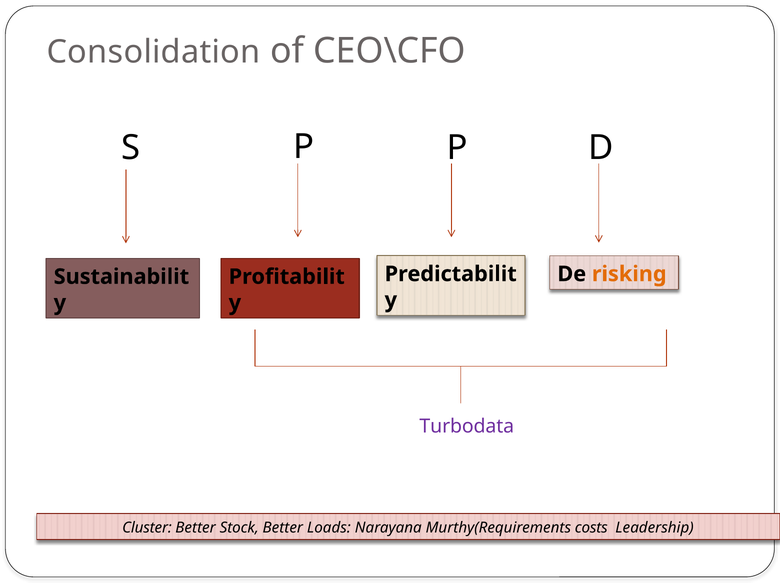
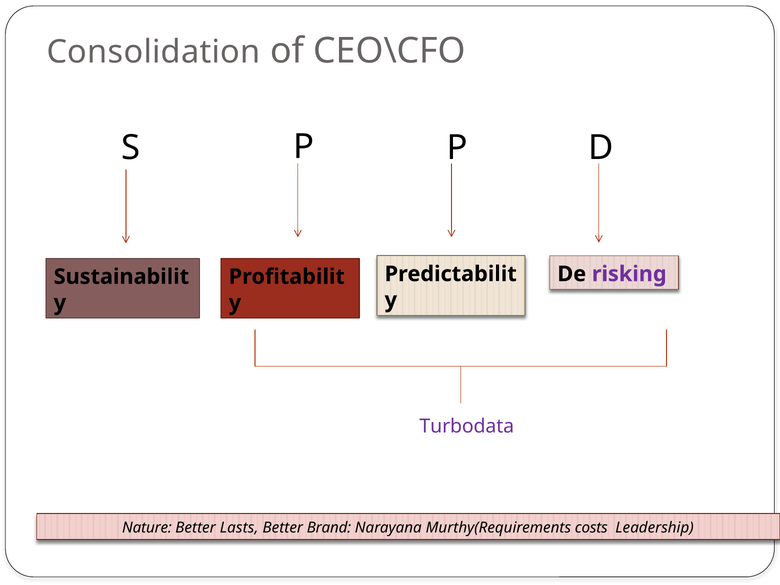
risking colour: orange -> purple (629, 274)
Cluster: Cluster -> Nature (147, 528)
Stock: Stock -> Lasts (239, 528)
Loads: Loads -> Brand (329, 528)
